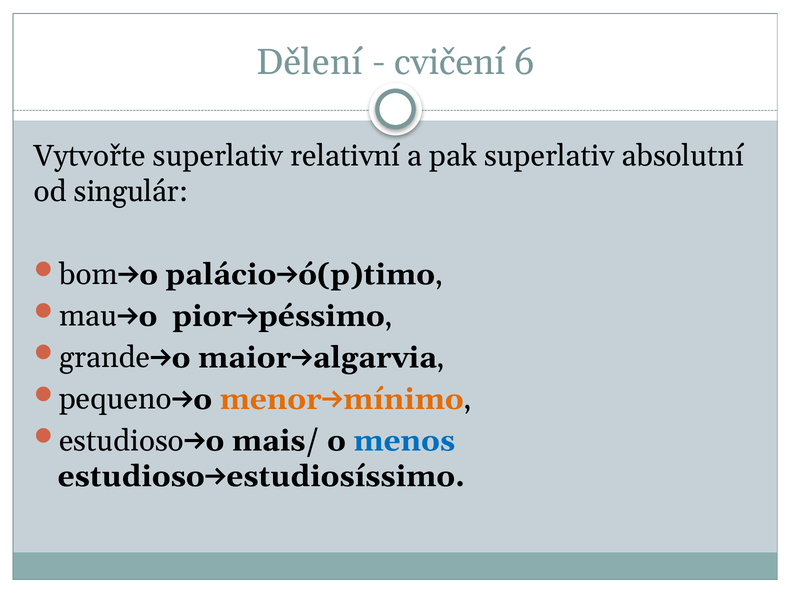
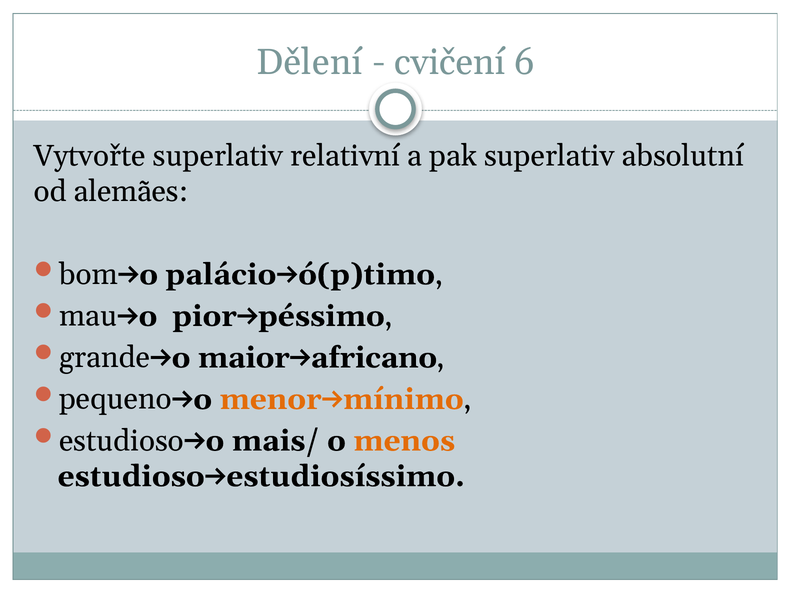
singulár: singulár -> alemães (131, 192)
maior→algarvia: maior→algarvia -> maior→africano (318, 358)
menos colour: blue -> orange (404, 441)
